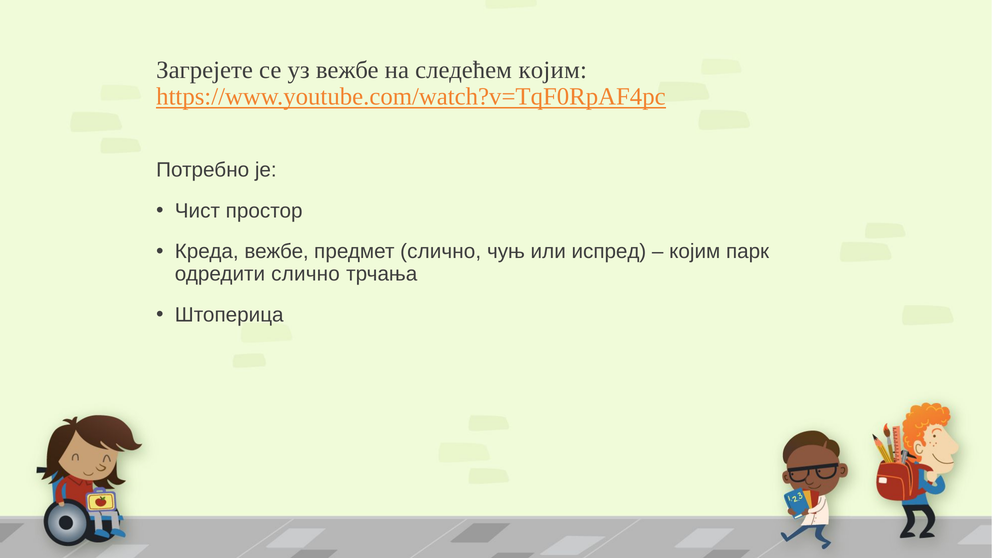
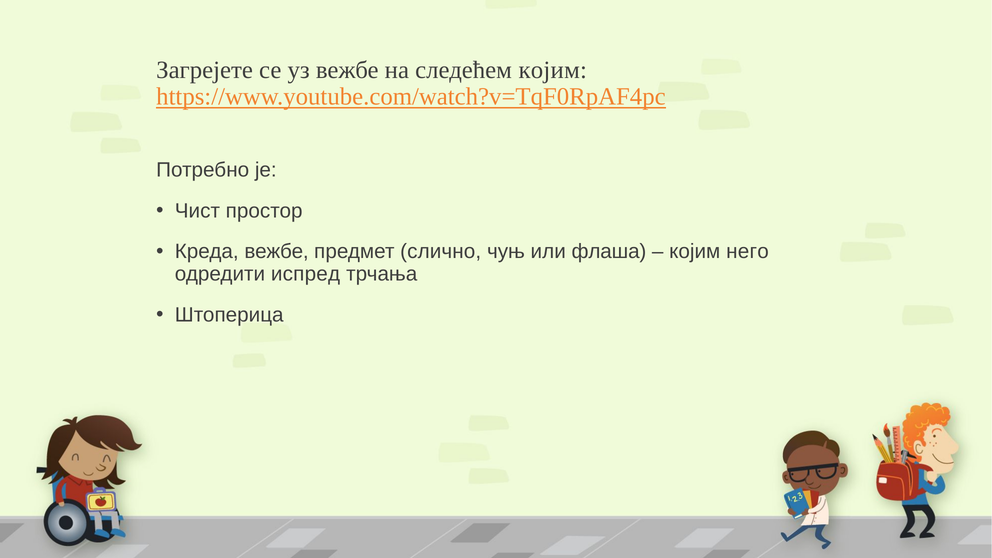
испред: испред -> флаша (609, 252)
парк: парк -> него (747, 252)
одредити слично: слично -> испред (306, 274)
